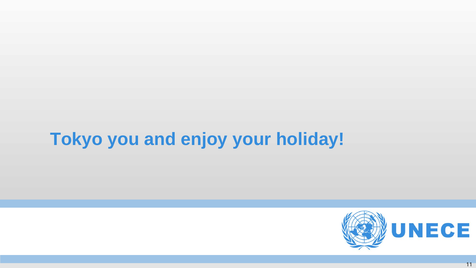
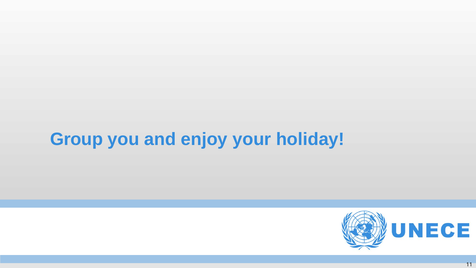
Tokyo: Tokyo -> Group (77, 139)
